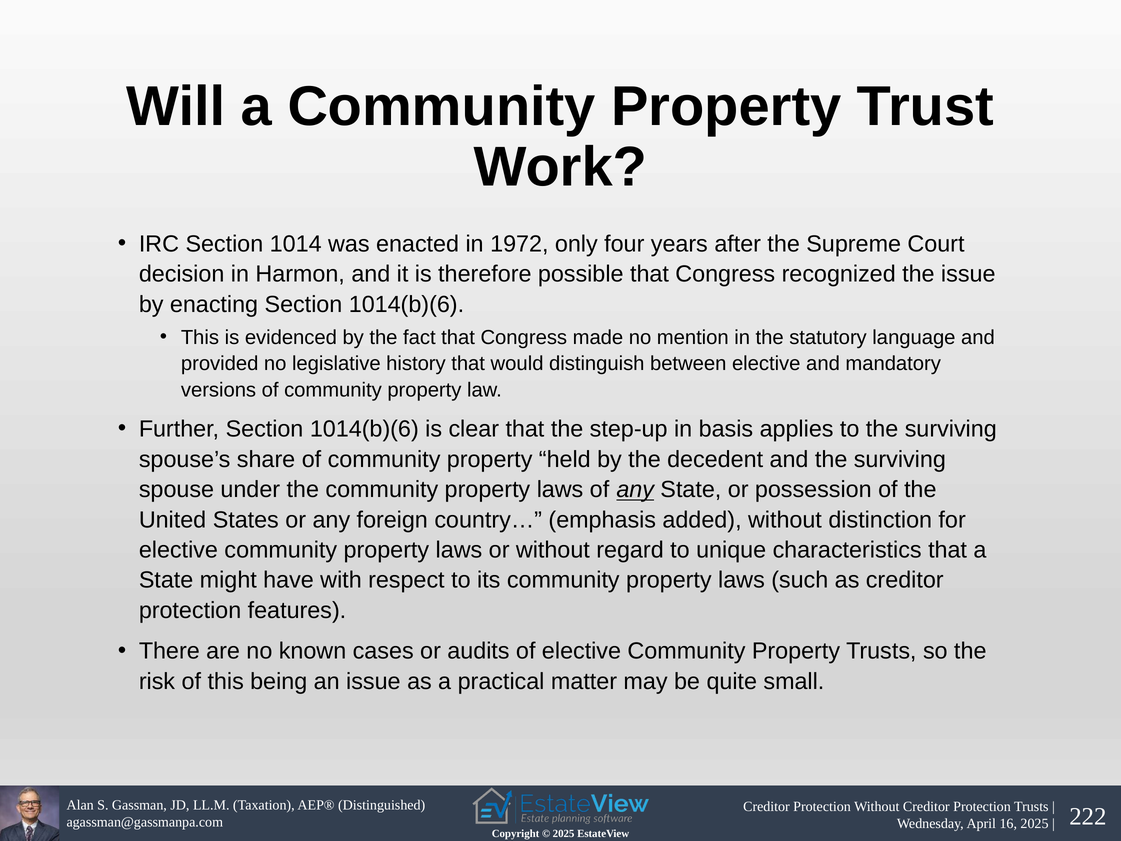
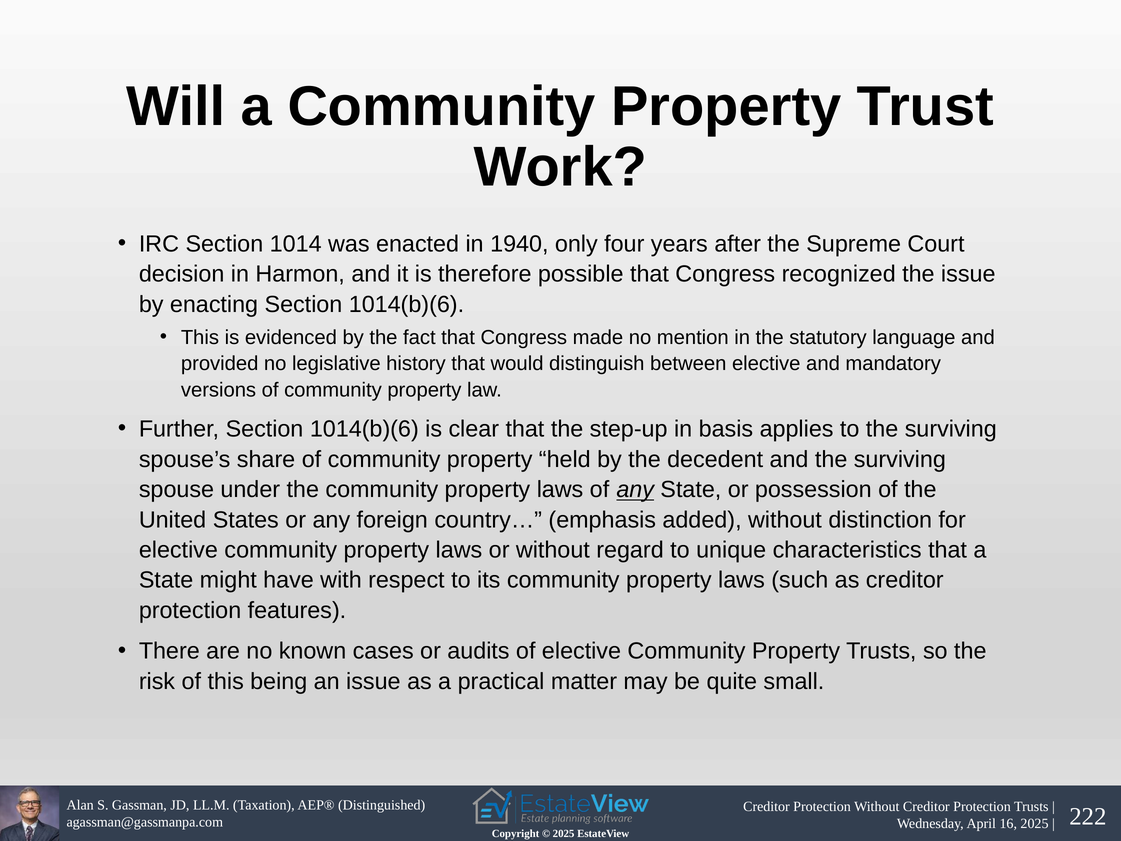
1972: 1972 -> 1940 (519, 244)
